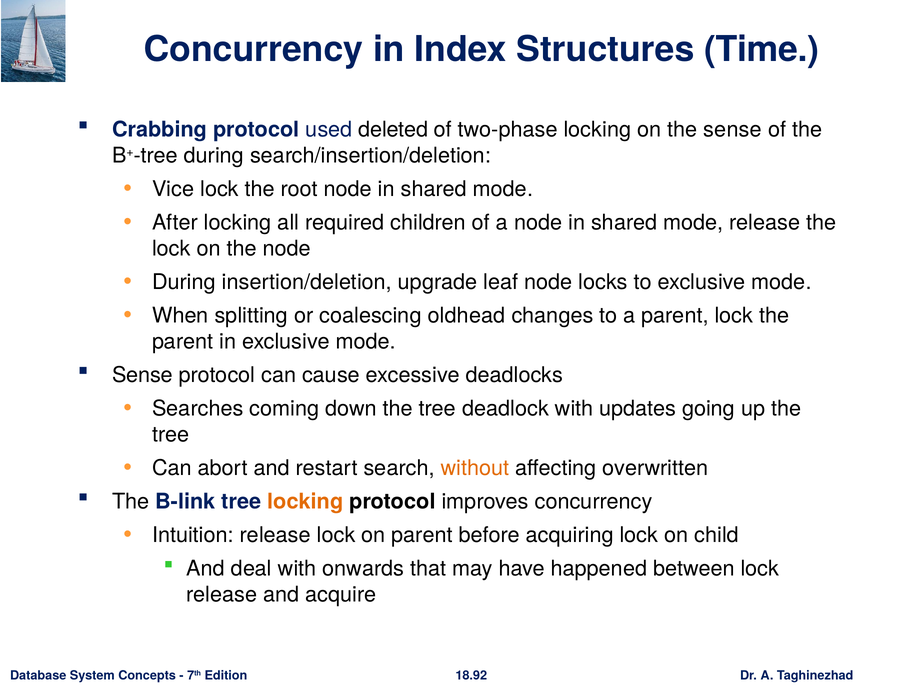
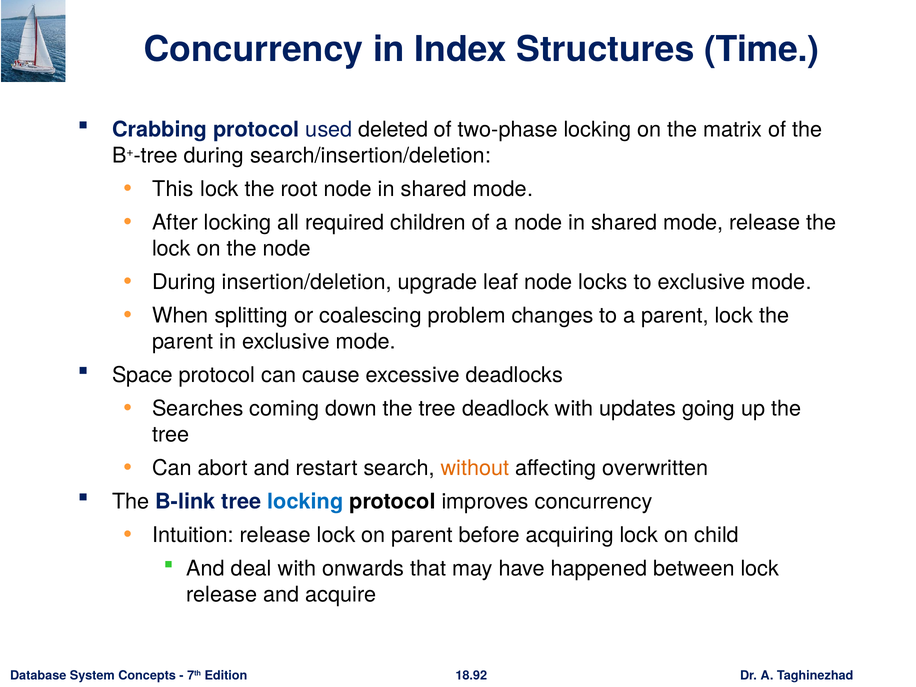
the sense: sense -> matrix (733, 130)
Vice: Vice -> This (173, 189)
oldhead: oldhead -> problem (467, 316)
Sense: Sense -> Space (142, 375)
locking colour: orange -> blue (305, 502)
